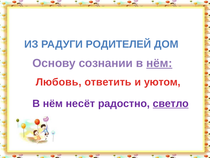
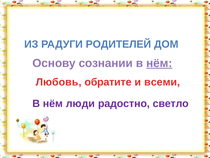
ответить: ответить -> обратите (108, 82)
уютом: уютом -> всеми (162, 82)
несёт: несёт -> люди (80, 103)
светло underline: present -> none (171, 103)
